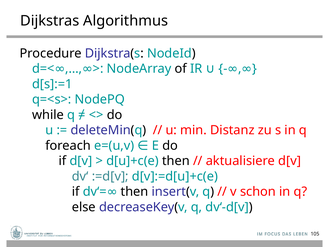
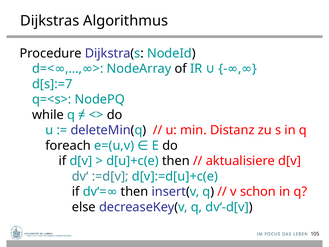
d[s]:=1: d[s]:=1 -> d[s]:=7 (52, 84)
